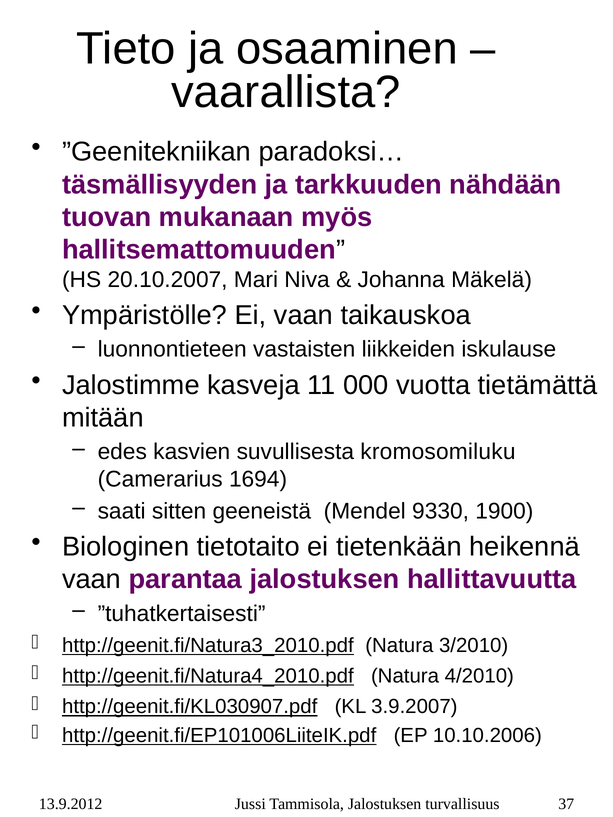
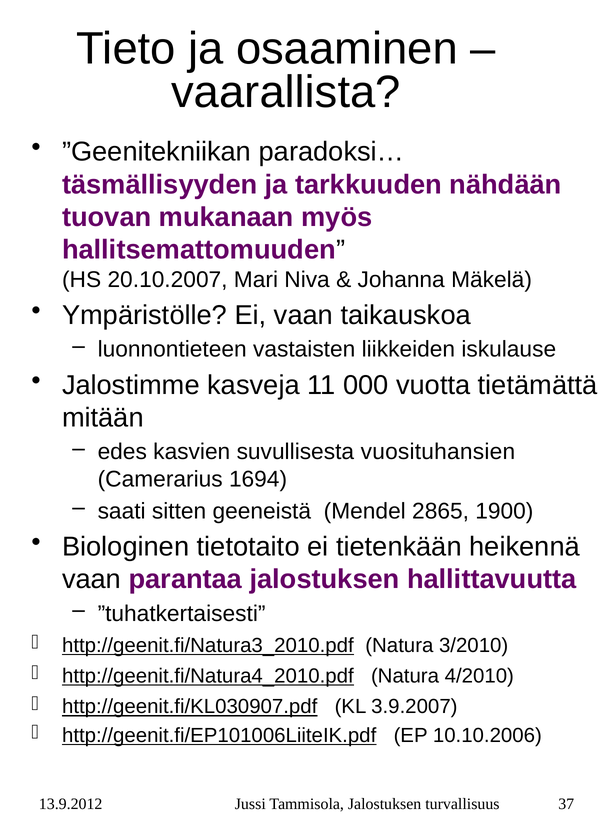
kromosomiluku: kromosomiluku -> vuosituhansien (438, 452)
9330: 9330 -> 2865 (441, 511)
